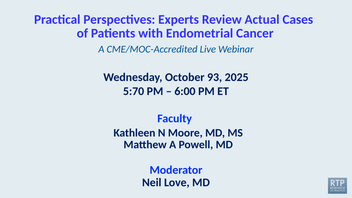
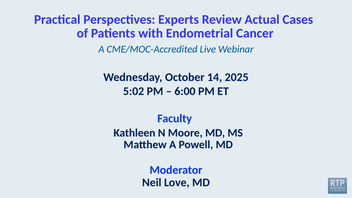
93: 93 -> 14 (215, 77)
5:70: 5:70 -> 5:02 (134, 91)
